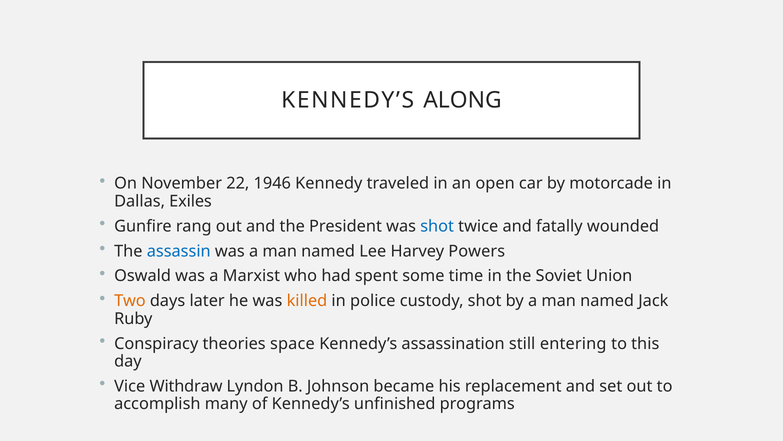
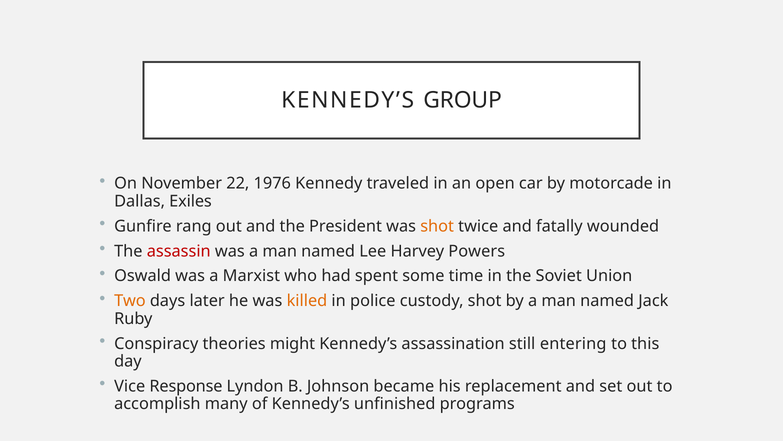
ALONG: ALONG -> GROUP (463, 100)
1946: 1946 -> 1976 (272, 183)
shot colour: blue -> orange (437, 226)
assassin colour: blue -> red (179, 251)
space: space -> might (293, 343)
Withdraw: Withdraw -> Response (186, 386)
